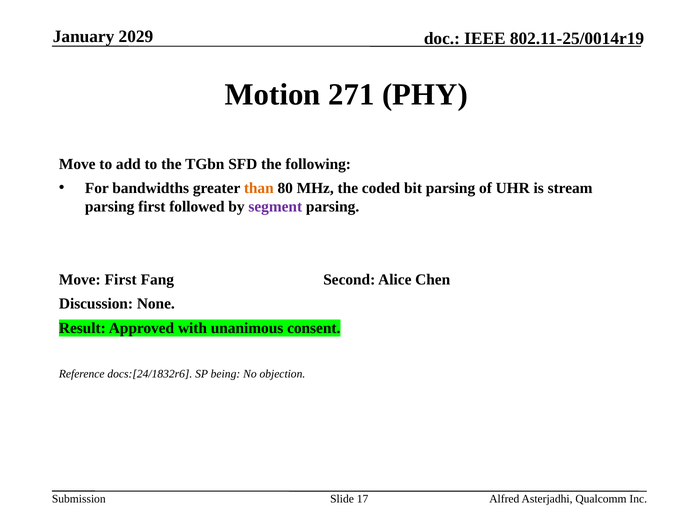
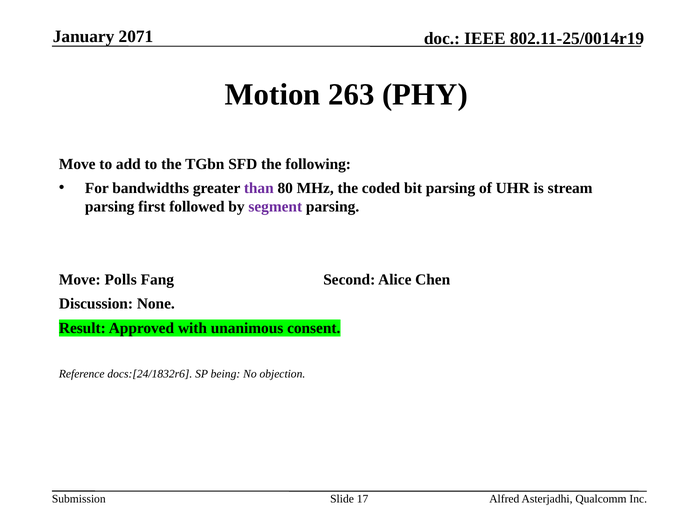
2029: 2029 -> 2071 (136, 37)
271: 271 -> 263 (351, 94)
than colour: orange -> purple (259, 188)
Move First: First -> Polls (121, 279)
